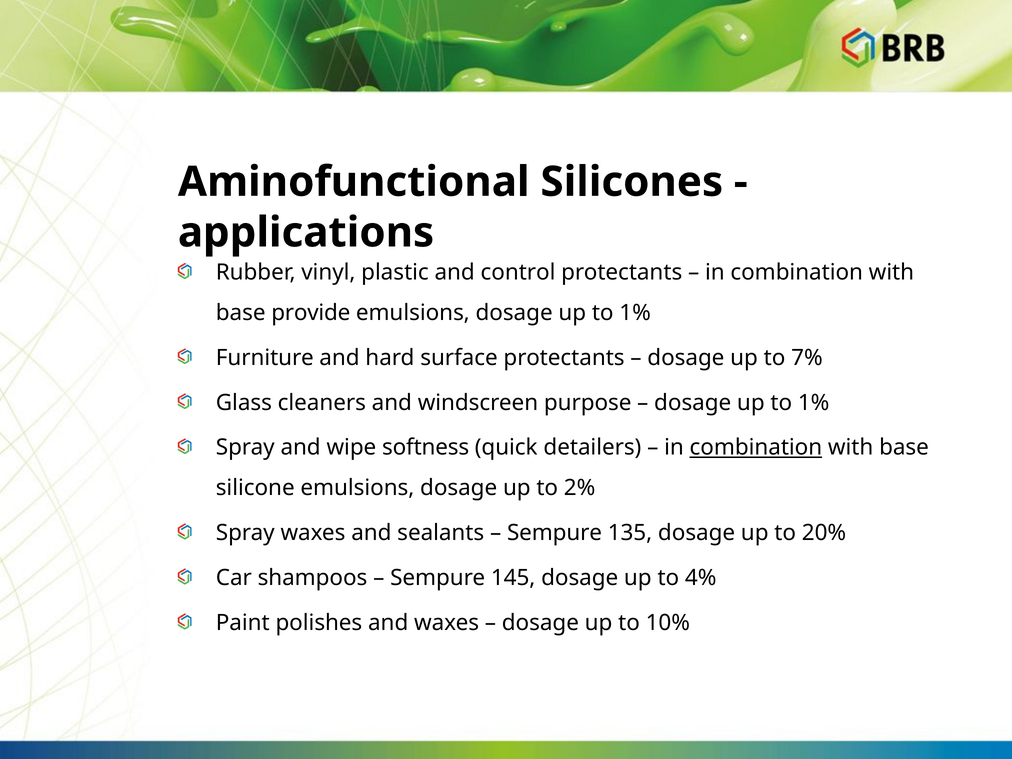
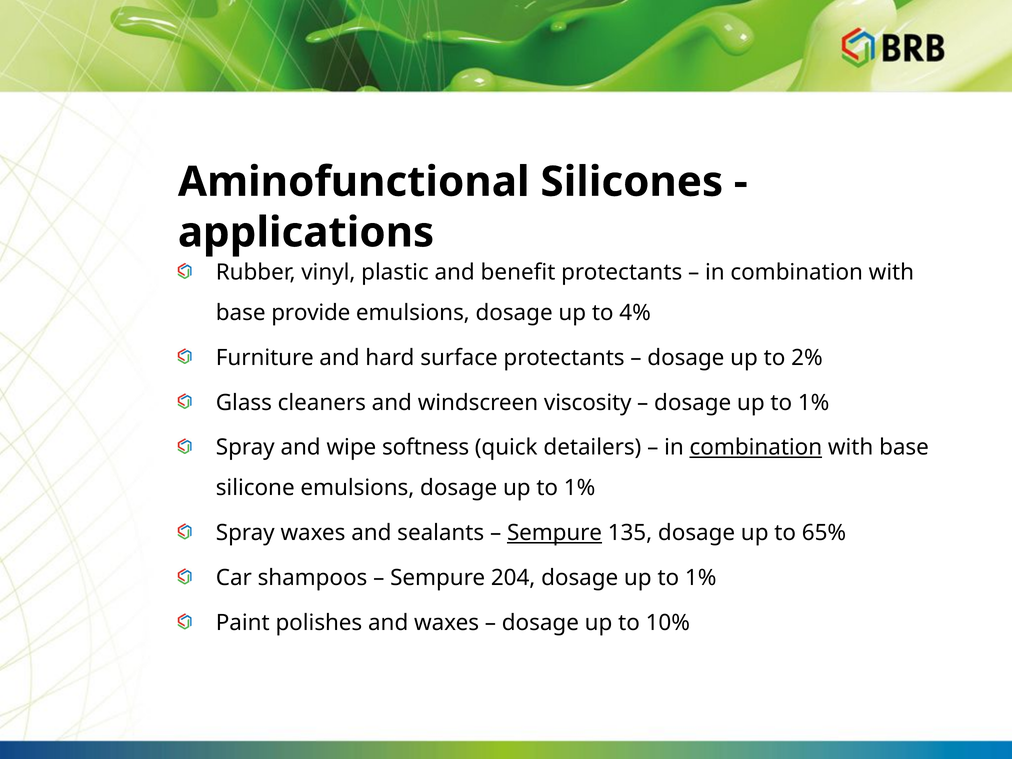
control: control -> benefit (518, 272)
1%: 1% -> 4% (635, 313)
7%: 7% -> 2% (807, 358)
purpose: purpose -> viscosity (588, 403)
2%: 2% -> 1% (580, 488)
Sempure underline: none -> present (555, 533)
20%: 20% -> 65% (824, 533)
145: 145 -> 204 (513, 578)
4%: 4% -> 1% (701, 578)
